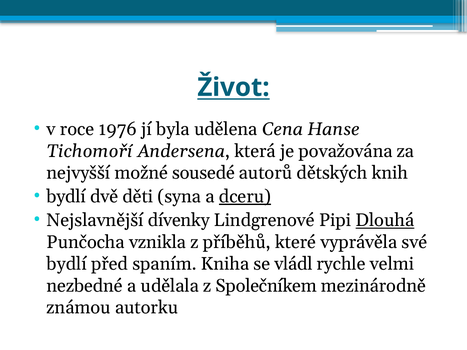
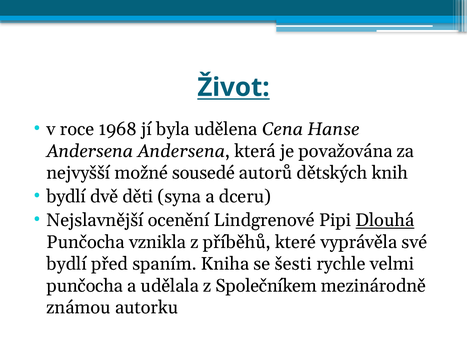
1976: 1976 -> 1968 (118, 129)
Tichomoří: Tichomoří -> Andersena (90, 151)
dceru underline: present -> none (245, 197)
dívenky: dívenky -> ocenění (179, 220)
vládl: vládl -> šesti (293, 264)
nezbedné: nezbedné -> punčocha (85, 286)
